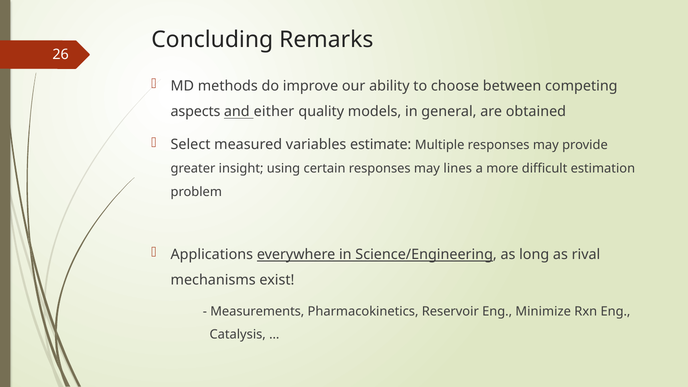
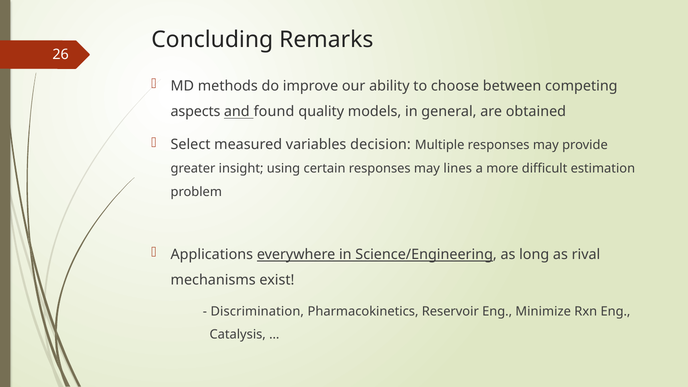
either: either -> found (274, 112)
estimate: estimate -> decision (381, 145)
Measurements: Measurements -> Discrimination (257, 311)
